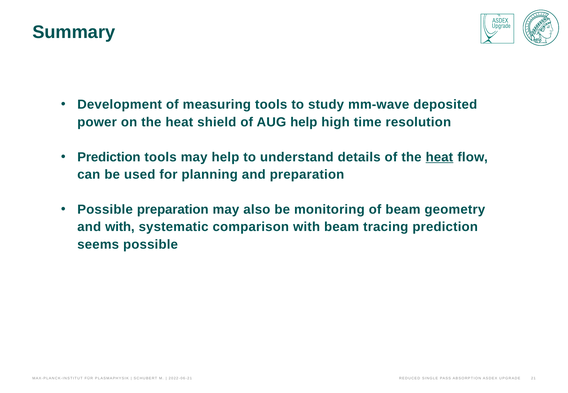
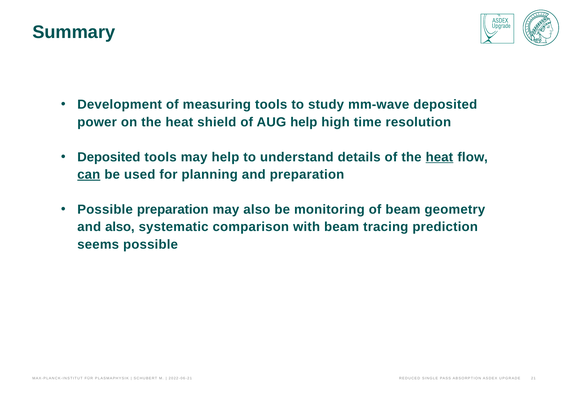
Prediction: Prediction -> Deposited (109, 157)
can underline: none -> present (89, 175)
and with: with -> also (120, 227)
